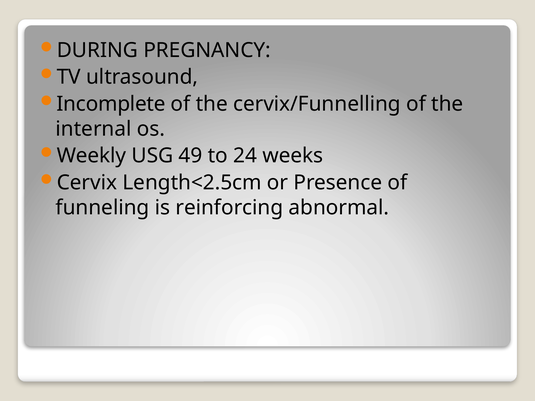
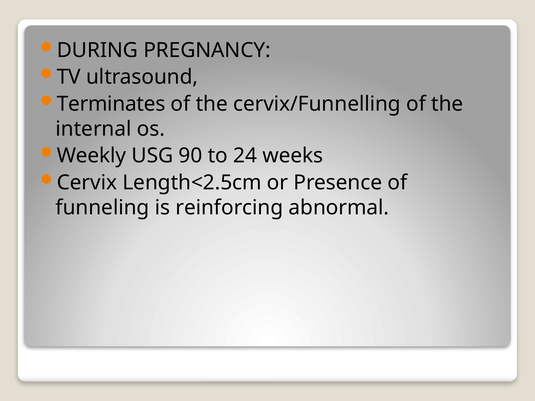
Incomplete: Incomplete -> Terminates (111, 104)
49: 49 -> 90 (191, 156)
